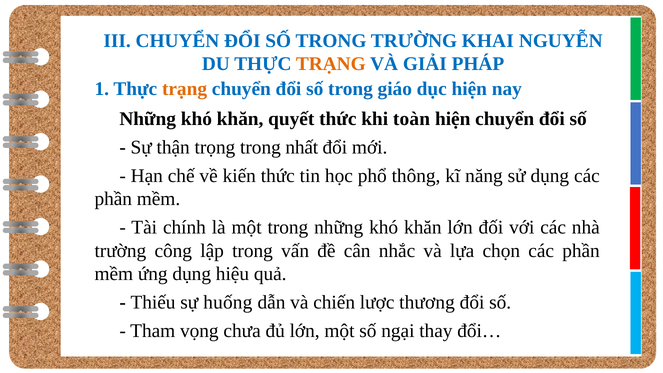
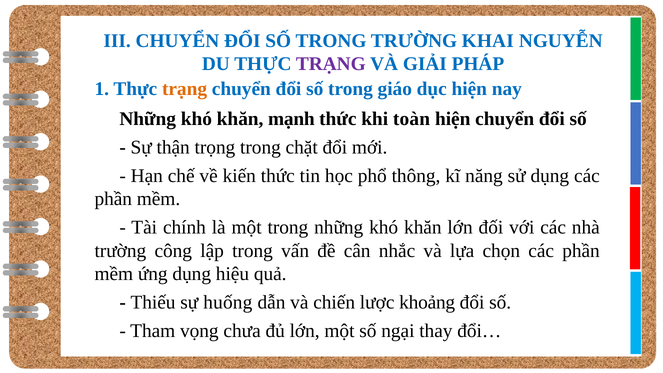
TRẠNG colour: orange -> purple (331, 64)
quyết: quyết -> mạnh (291, 119)
nhất: nhất -> chặt (302, 147)
thương: thương -> khoảng (427, 302)
